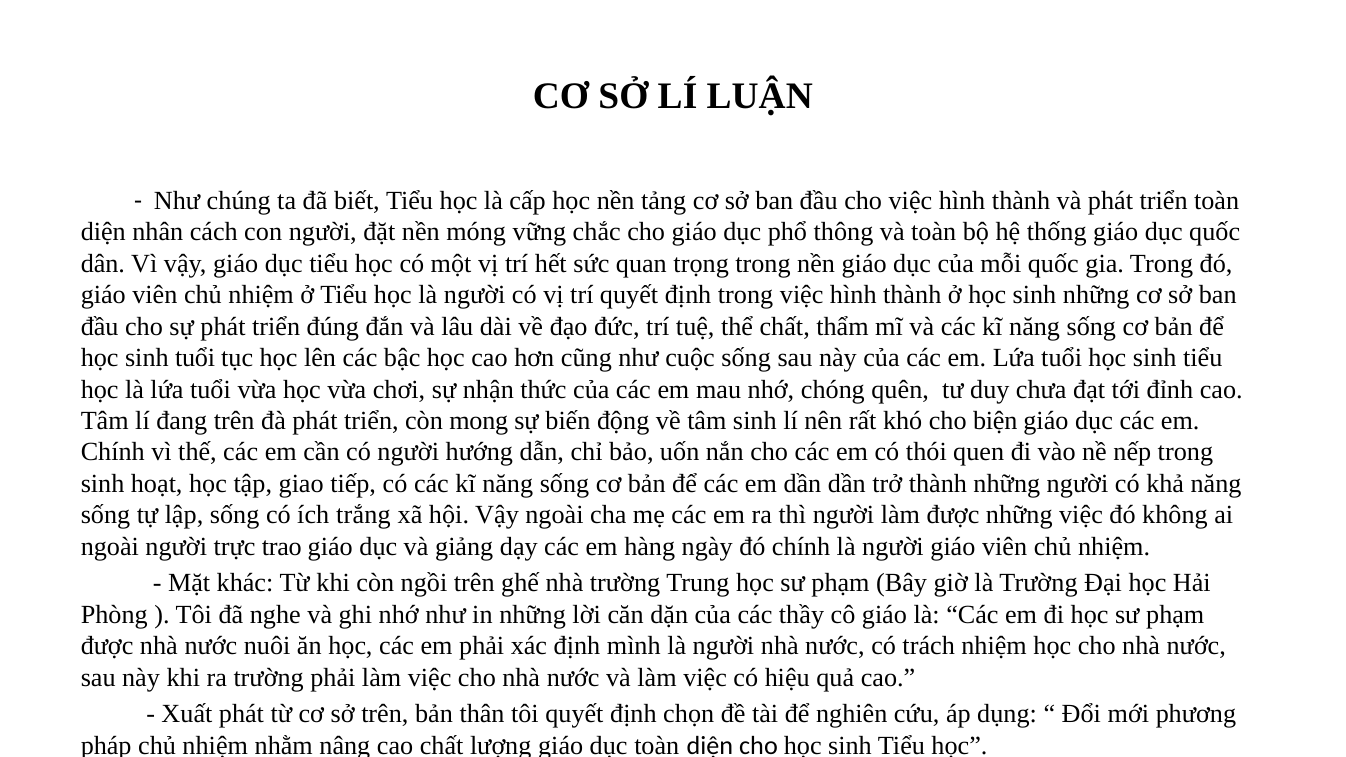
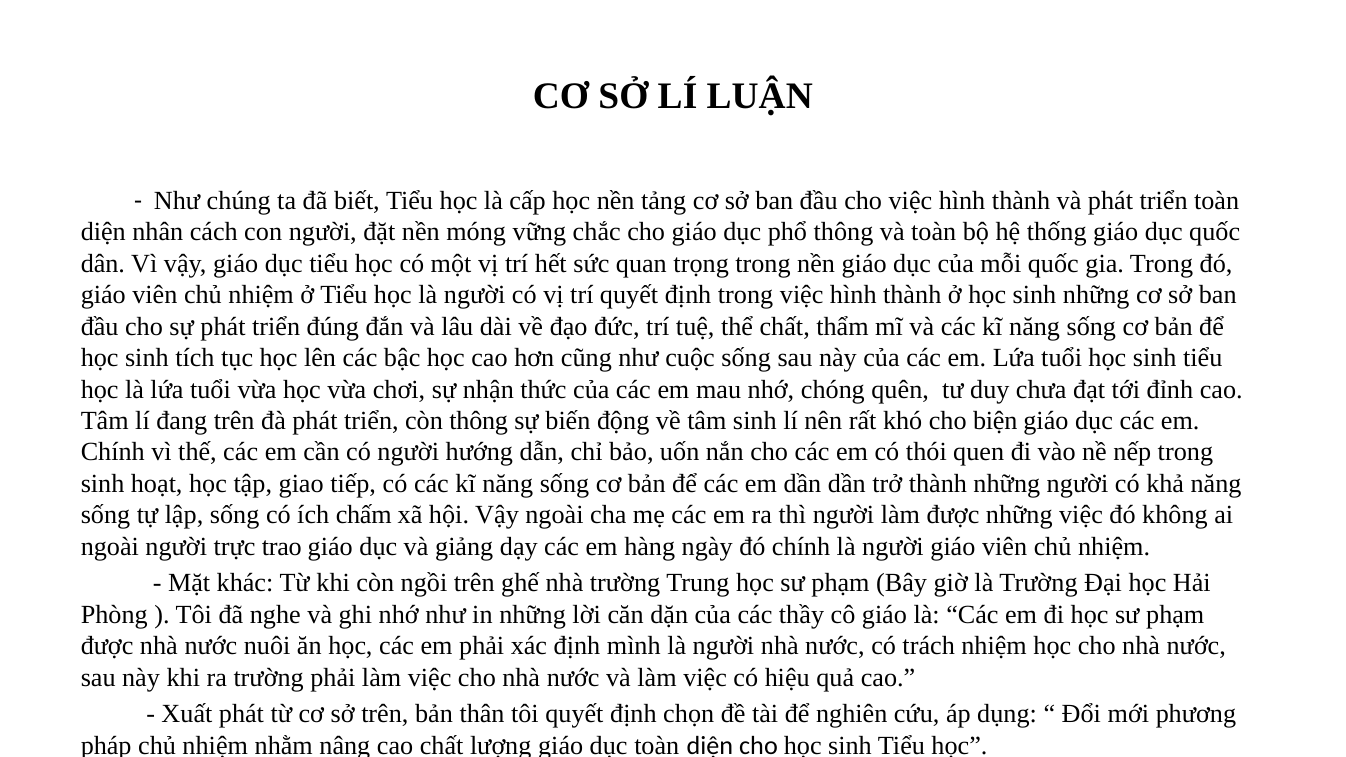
sinh tuổi: tuổi -> tích (195, 358)
còn mong: mong -> thông (479, 421)
trắng: trắng -> chấm (364, 515)
